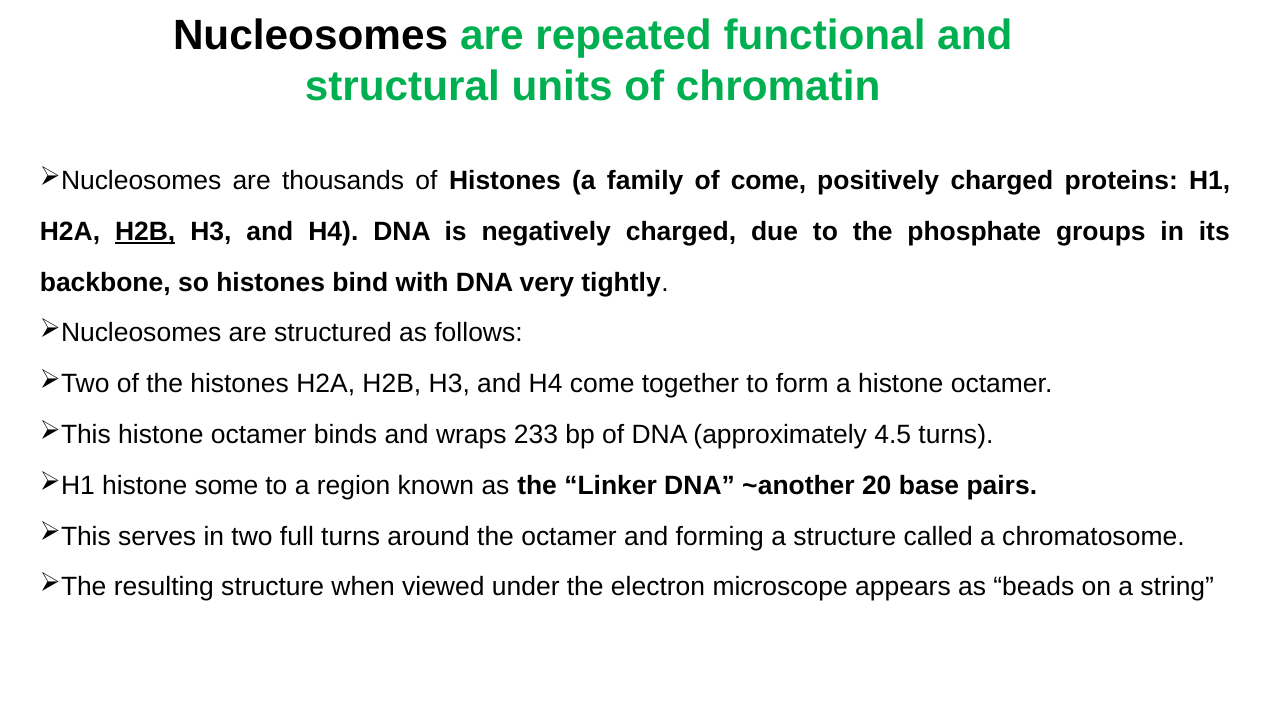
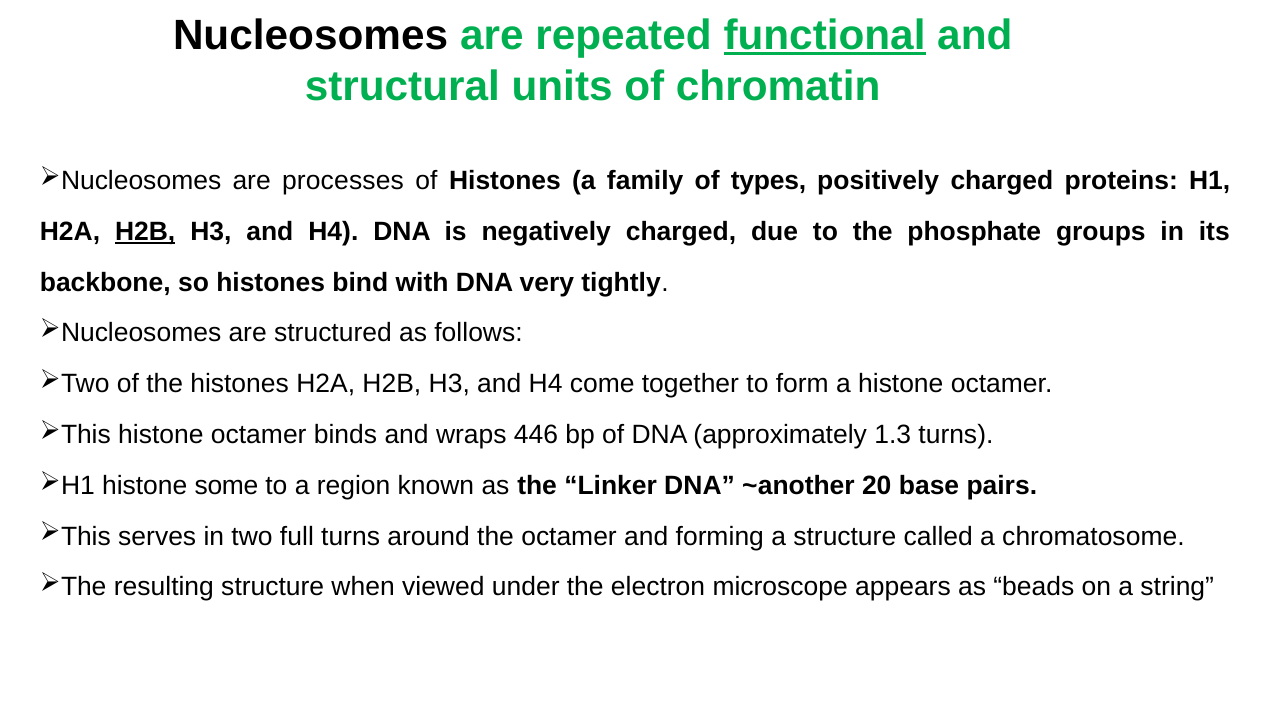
functional underline: none -> present (825, 35)
thousands: thousands -> processes (343, 181)
of come: come -> types (768, 181)
233: 233 -> 446 (536, 435)
4.5: 4.5 -> 1.3 (893, 435)
